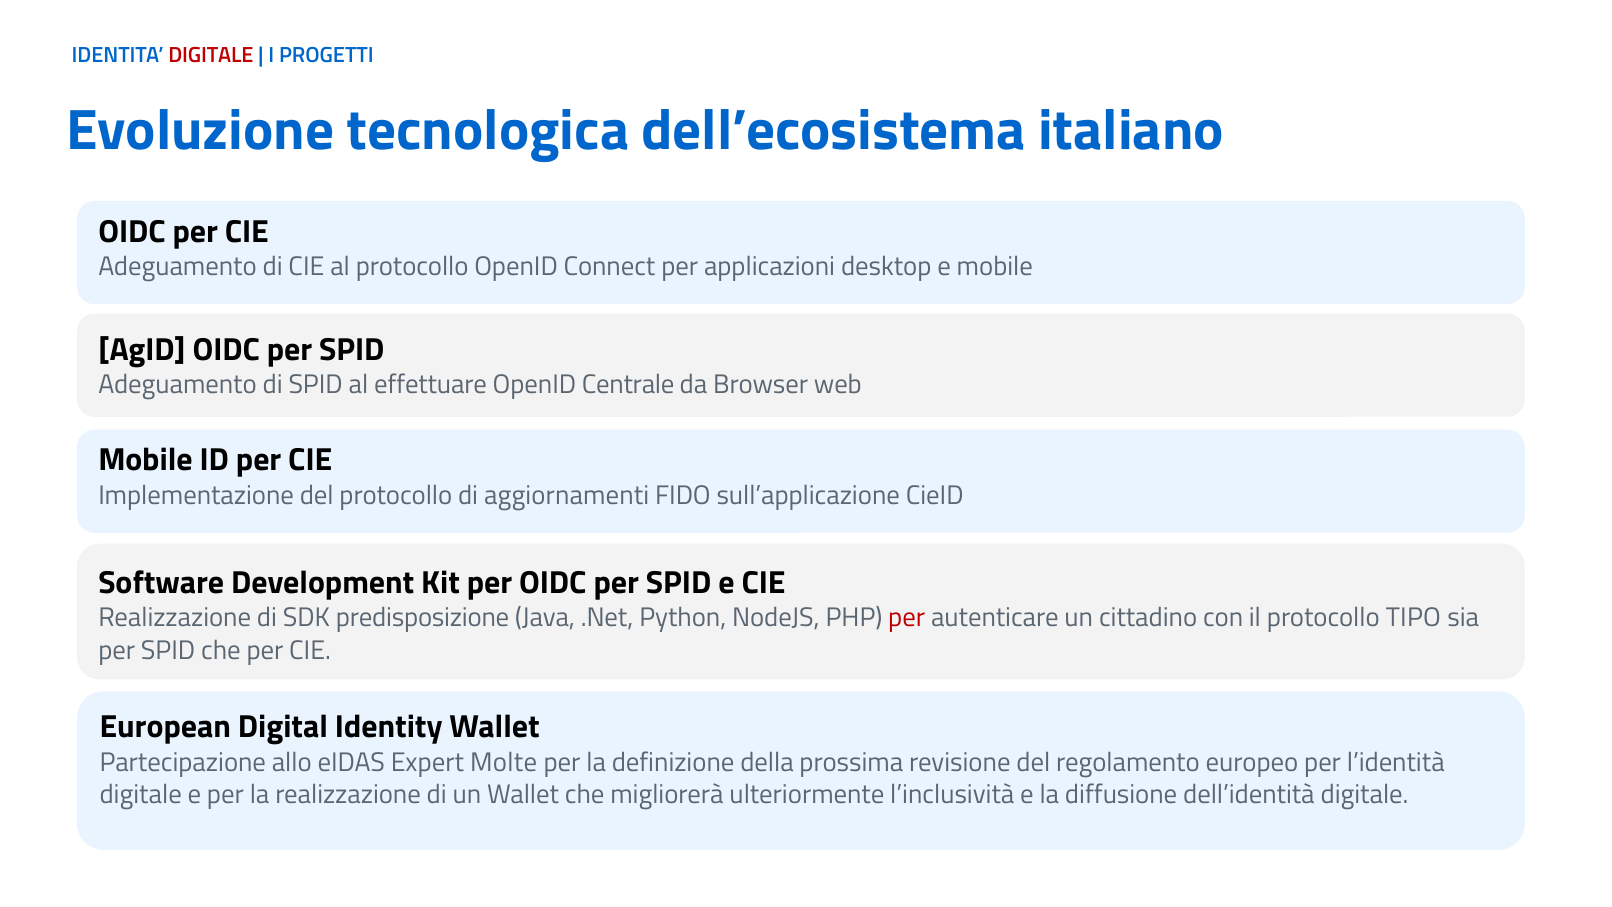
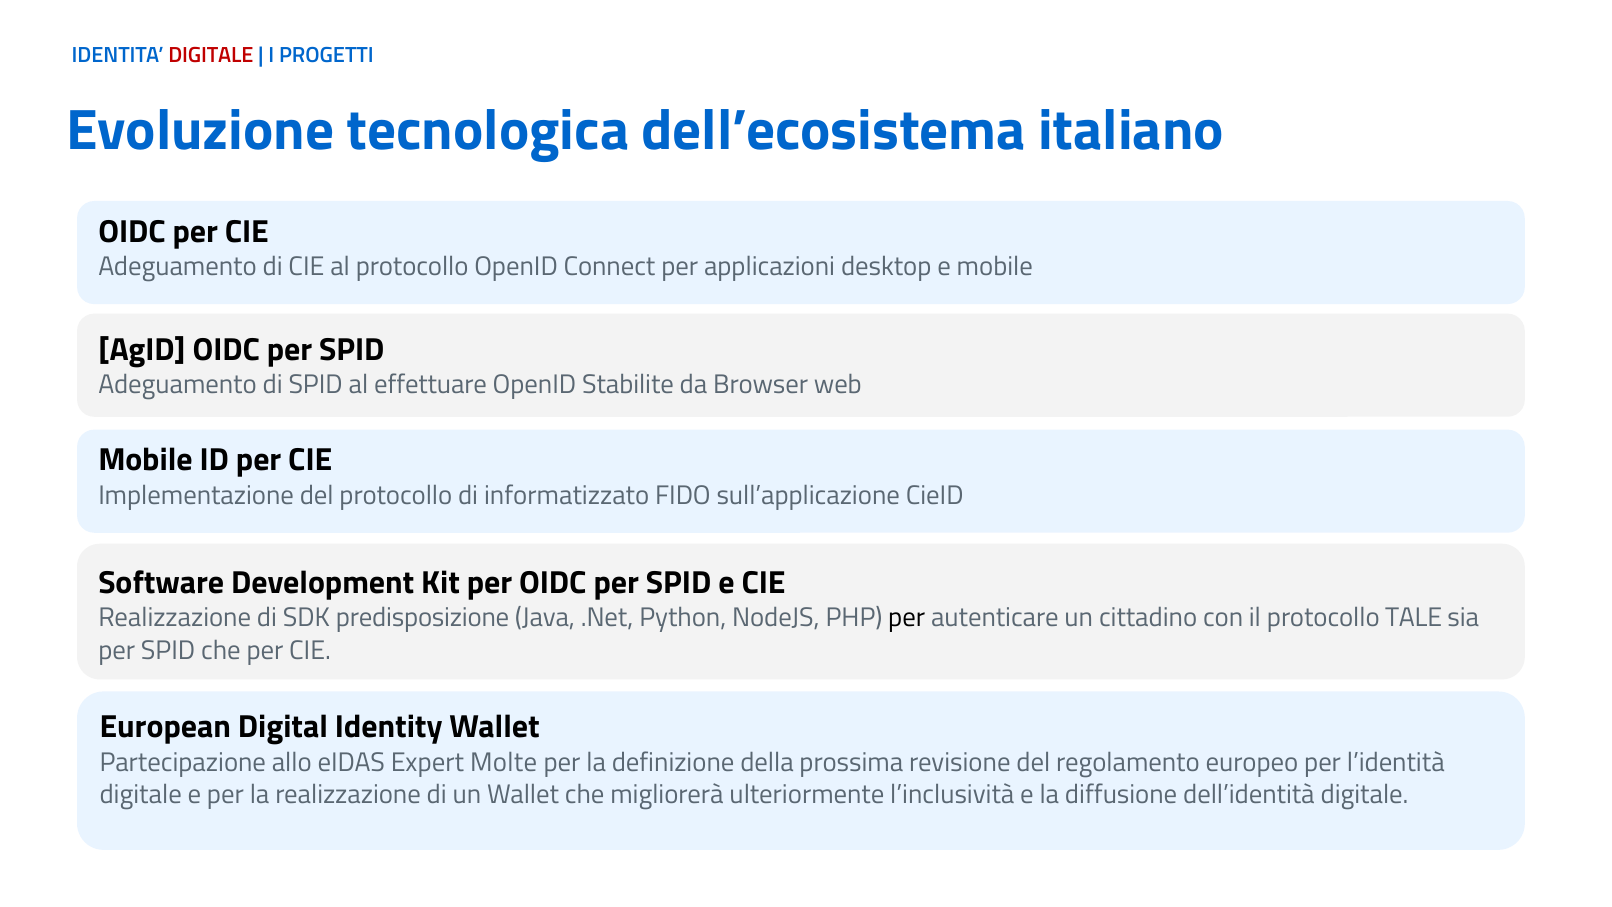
Centrale: Centrale -> Stabilite (628, 384)
aggiornamenti: aggiornamenti -> informatizzato (567, 495)
per colour: red -> black (907, 618)
TIPO: TIPO -> TALE (1414, 618)
